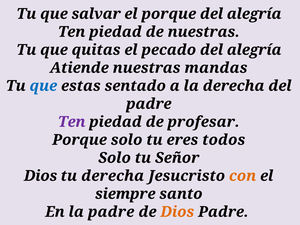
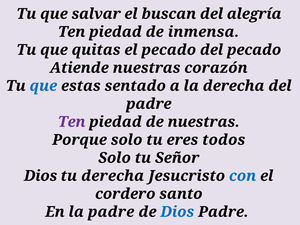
el porque: porque -> buscan (169, 14)
de nuestras: nuestras -> inmensa (204, 32)
pecado del alegría: alegría -> pecado (254, 50)
mandas: mandas -> corazón (216, 68)
de profesar: profesar -> nuestras (204, 122)
con colour: orange -> blue (243, 176)
siempre: siempre -> cordero (125, 194)
Dios colour: orange -> blue (177, 212)
